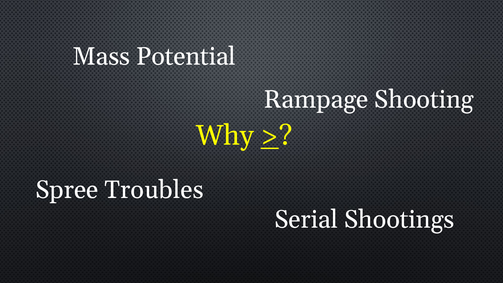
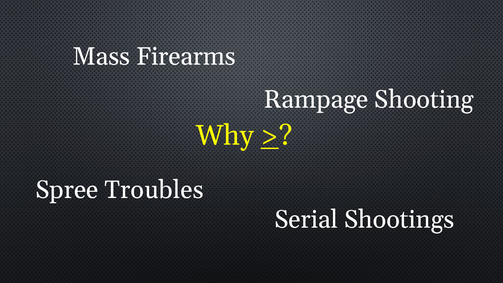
Potential: Potential -> Firearms (186, 56)
